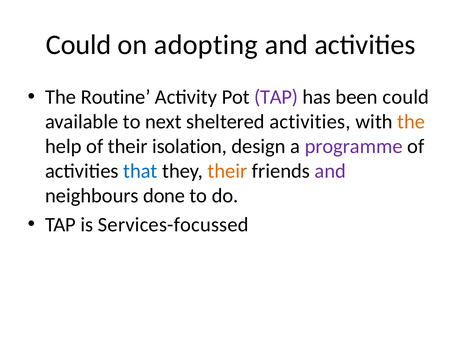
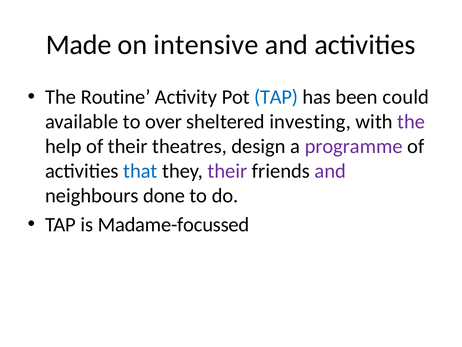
Could: Could -> Made (79, 45)
adopting: adopting -> intensive (206, 45)
TAP colour: purple -> blue (276, 97)
next: next -> over (163, 122)
sheltered activities: activities -> investing (310, 122)
the colour: orange -> purple (411, 122)
isolation: isolation -> theatres (190, 146)
their colour: orange -> purple (227, 171)
Services-focussed: Services-focussed -> Madame-focussed (174, 224)
